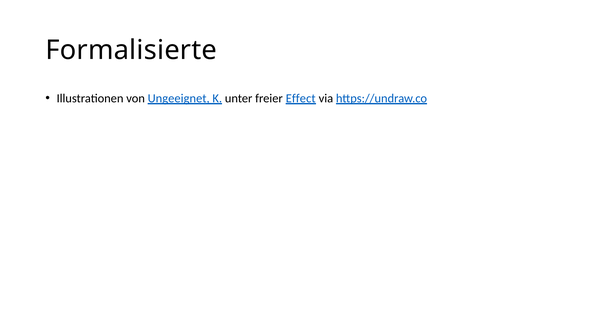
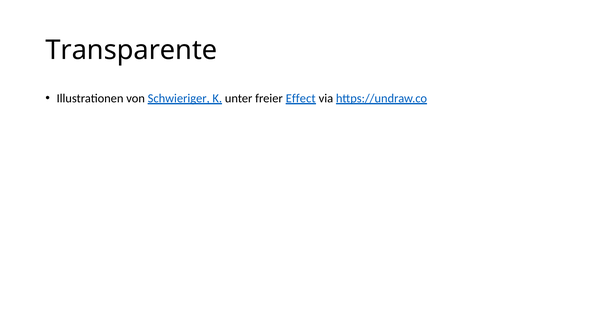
Formalisierte: Formalisierte -> Transparente (131, 50)
Ungeeignet: Ungeeignet -> Schwieriger (179, 98)
